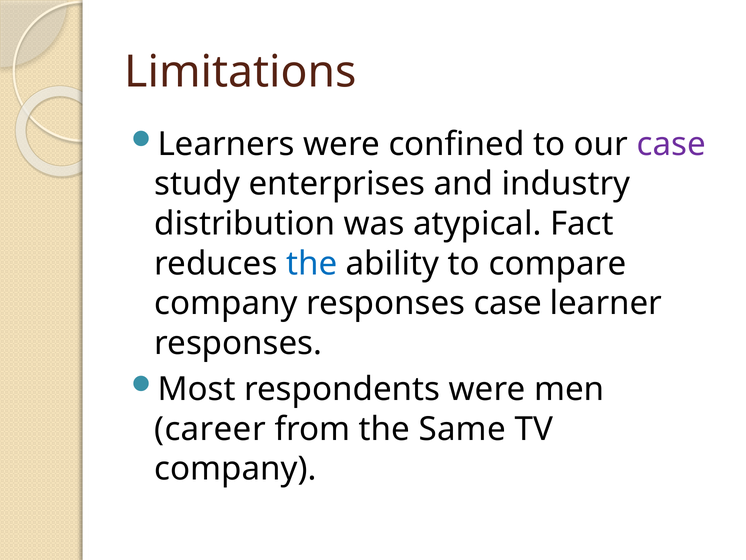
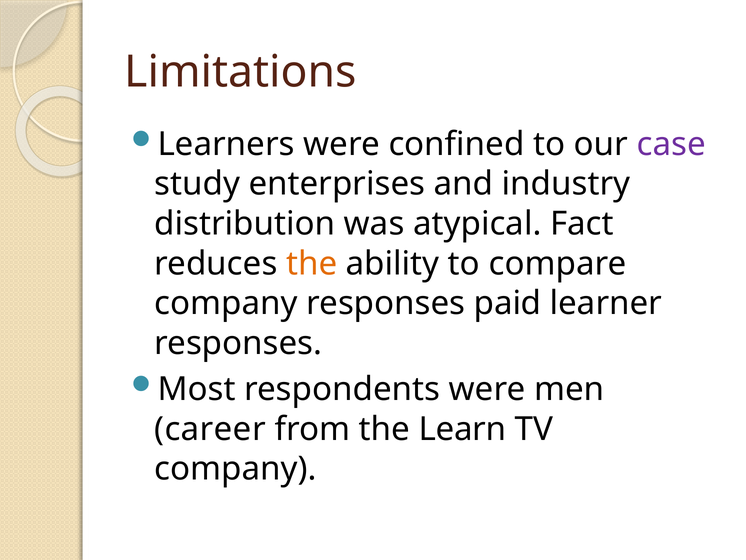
the colour: blue -> orange (312, 263)
responses case: case -> paid (508, 303)
Same: Same -> Learn (463, 429)
